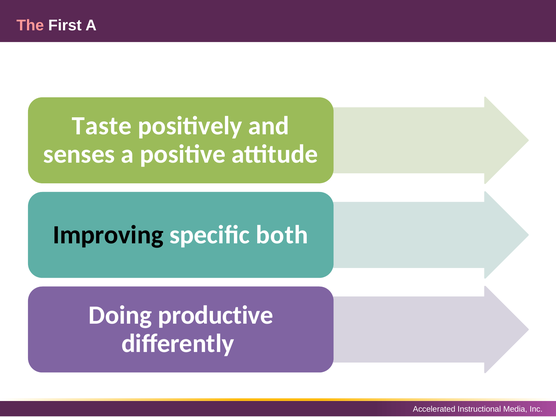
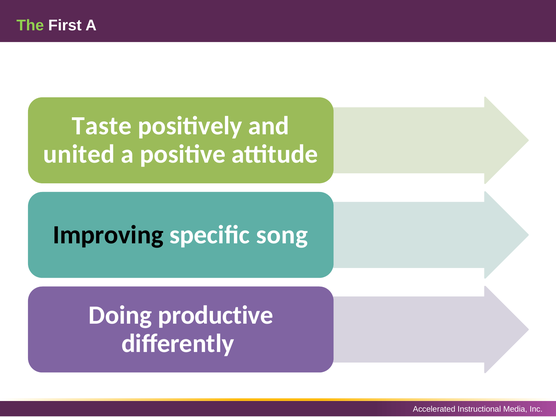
The colour: pink -> light green (30, 25)
senses: senses -> united (79, 154)
both: both -> song (282, 235)
